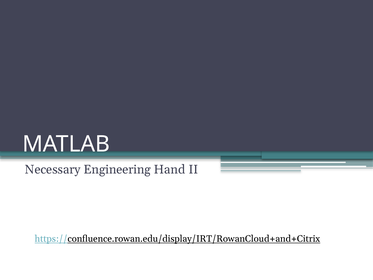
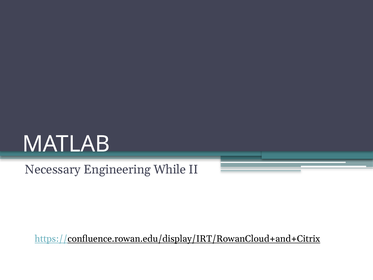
Hand: Hand -> While (170, 169)
